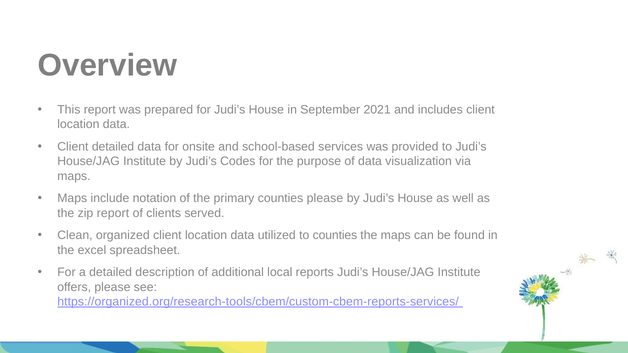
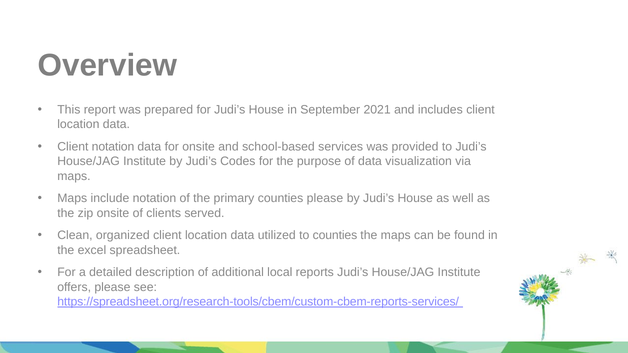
Client detailed: detailed -> notation (113, 147)
zip report: report -> onsite (113, 213)
https://organized.org/research-tools/cbem/custom-cbem-reports-services/: https://organized.org/research-tools/cbem/custom-cbem-reports-services/ -> https://spreadsheet.org/research-tools/cbem/custom-cbem-reports-services/ (258, 302)
